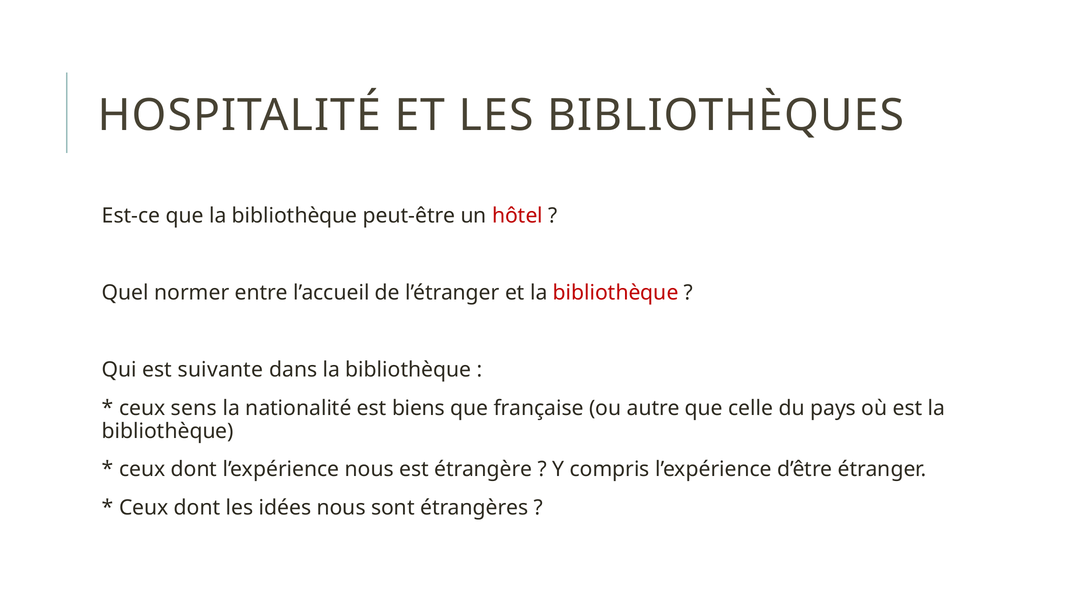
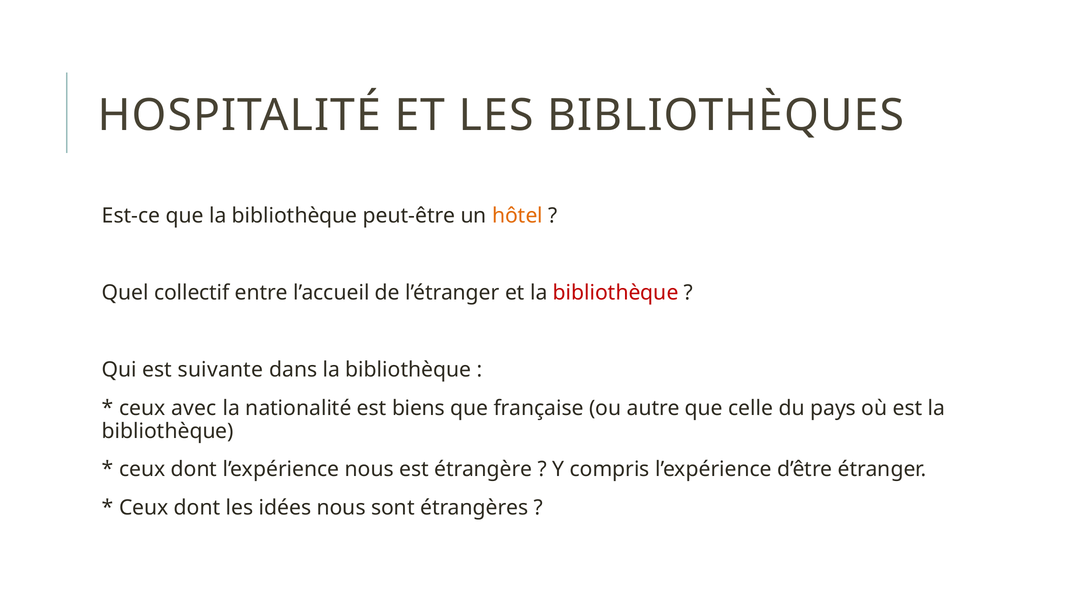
hôtel colour: red -> orange (517, 216)
normer: normer -> collectif (192, 293)
sens: sens -> avec (194, 408)
